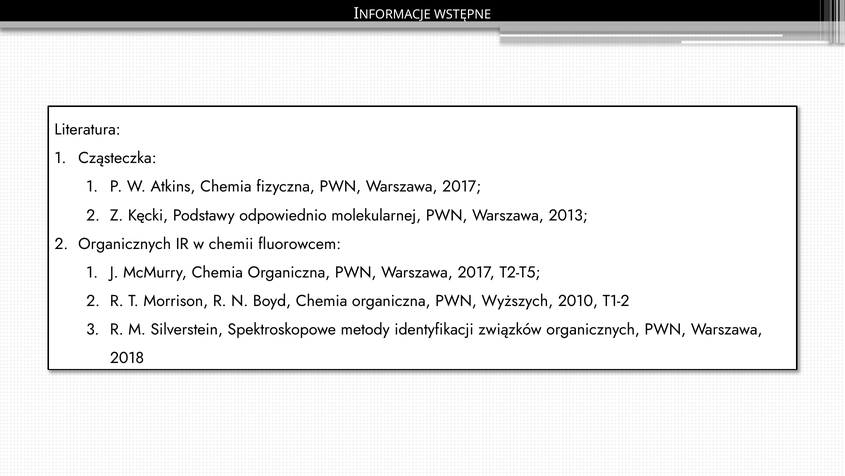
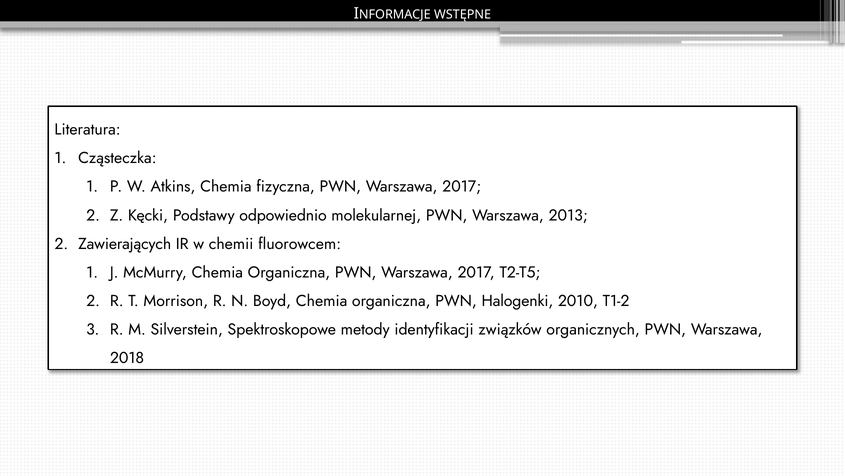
Organicznych: Organicznych -> Zawierających (125, 243)
Wyższych: Wyższych -> Halogenki (517, 301)
